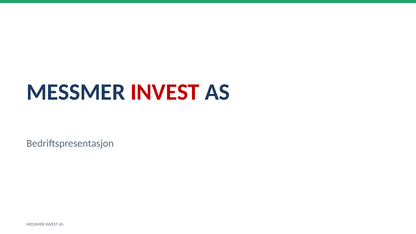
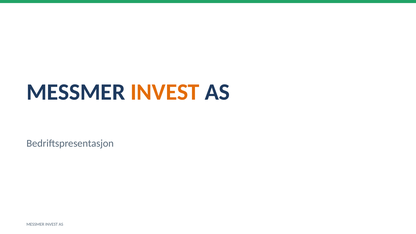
INVEST colour: red -> orange (165, 92)
